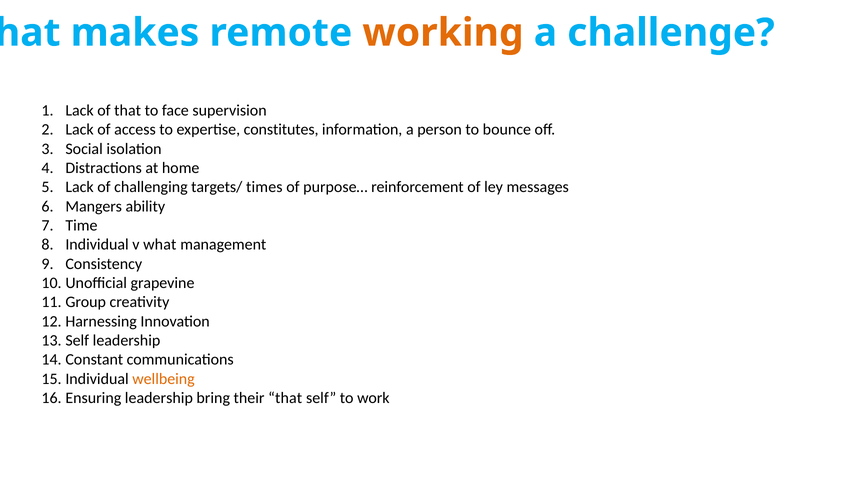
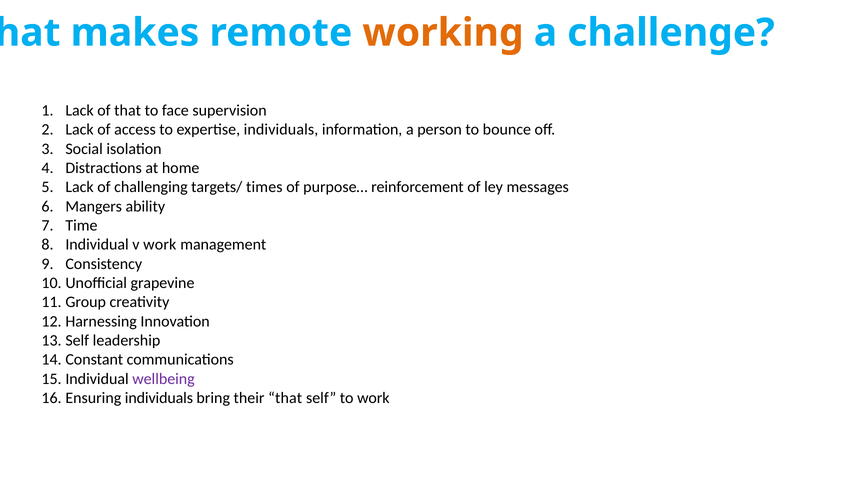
expertise constitutes: constitutes -> individuals (281, 130)
v what: what -> work (160, 245)
wellbeing colour: orange -> purple (164, 379)
leadership: leadership -> individuals (159, 398)
